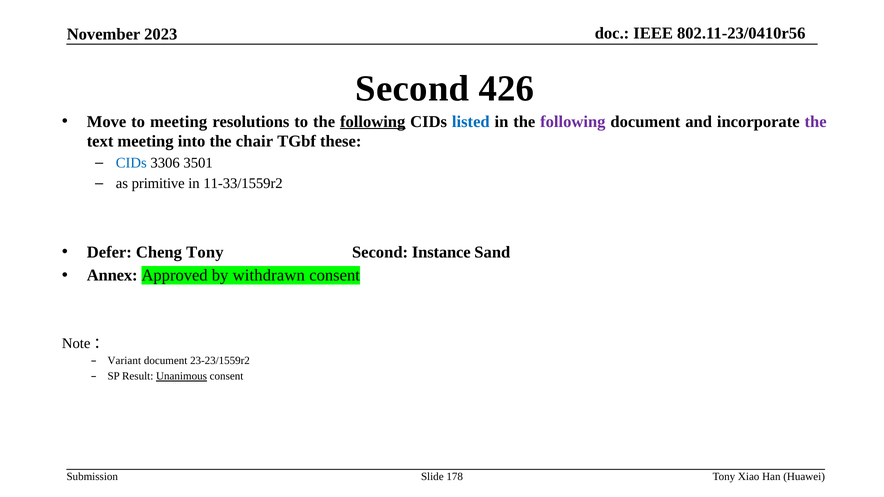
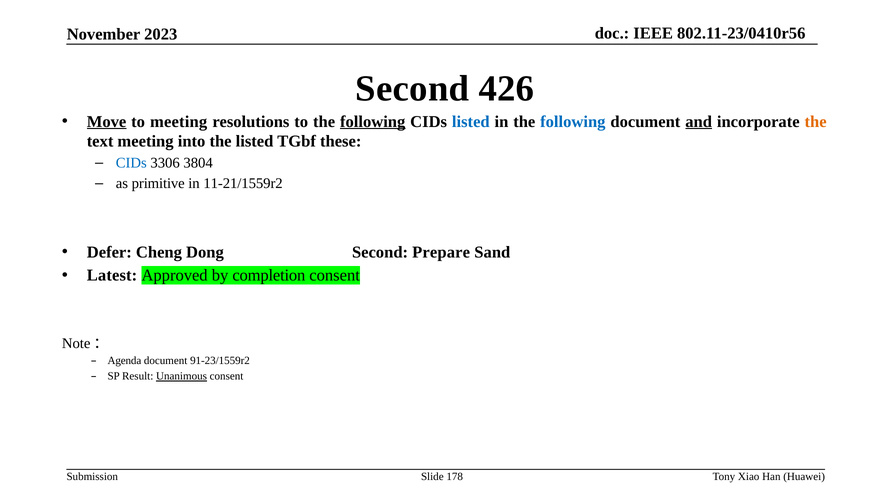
Move underline: none -> present (107, 122)
following colour: purple -> blue (573, 122)
and underline: none -> present (699, 122)
the colour: purple -> orange (816, 122)
the chair: chair -> listed (255, 142)
3501: 3501 -> 3804 (198, 163)
11-33/1559r2: 11-33/1559r2 -> 11-21/1559r2 (243, 184)
Cheng Tony: Tony -> Dong (205, 252)
Instance: Instance -> Prepare (441, 252)
Annex: Annex -> Latest (112, 276)
withdrawn: withdrawn -> completion (269, 276)
Variant: Variant -> Agenda (124, 361)
23-23/1559r2: 23-23/1559r2 -> 91-23/1559r2 (220, 361)
